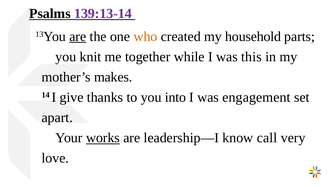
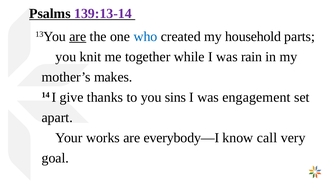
who colour: orange -> blue (145, 37)
this: this -> rain (252, 57)
into: into -> sins (175, 97)
works underline: present -> none (103, 138)
leadership—I: leadership—I -> everybody—I (181, 138)
love: love -> goal (55, 158)
